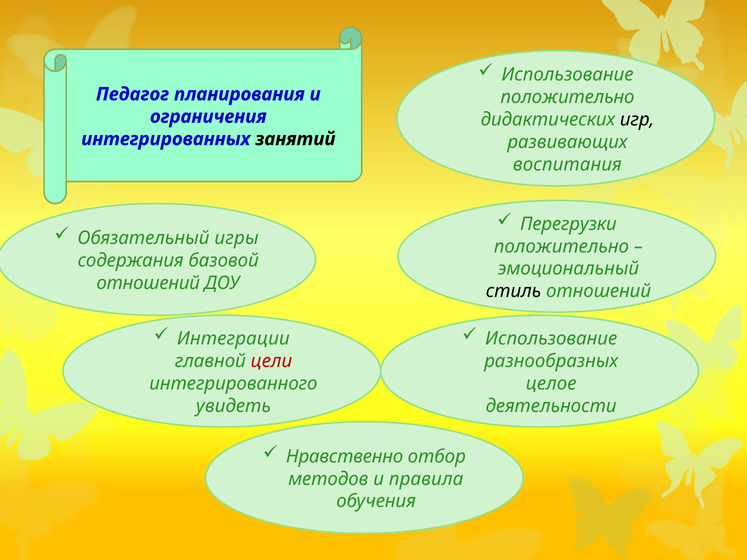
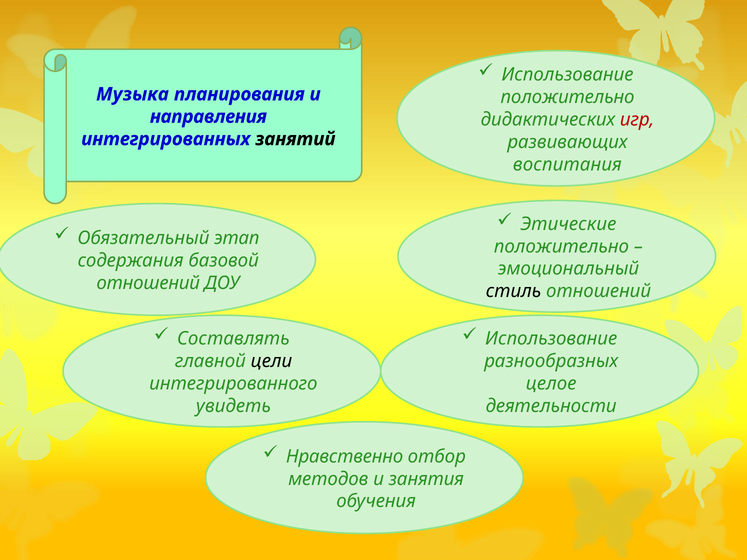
Педагог: Педагог -> Музыка (132, 94)
ограничения: ограничения -> направления (208, 117)
игр colour: black -> red (637, 120)
Перегрузки: Перегрузки -> Этические (568, 224)
игры: игры -> этап (237, 238)
Интеграции: Интеграции -> Составлять (233, 339)
цели colour: red -> black (271, 361)
правила: правила -> занятия (426, 479)
